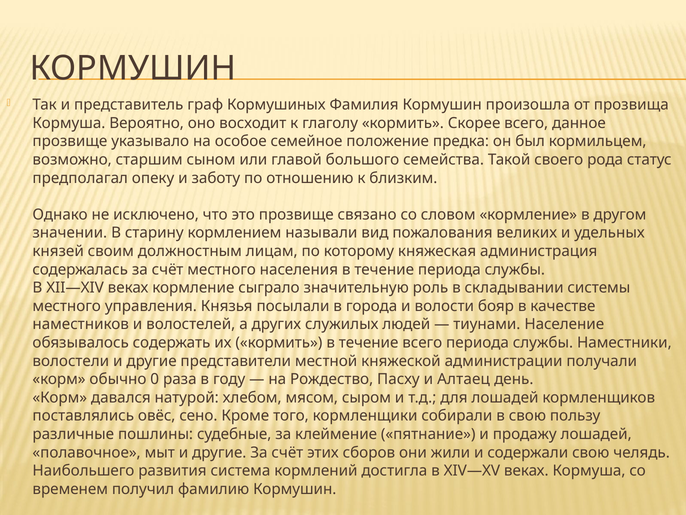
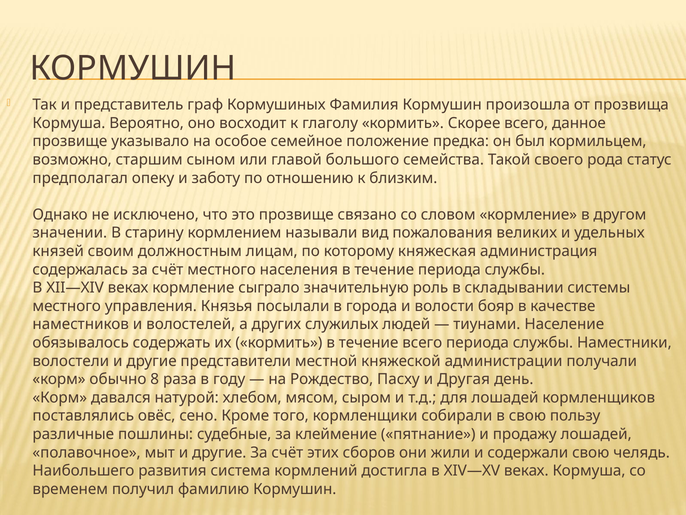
0: 0 -> 8 (155, 379)
Алтаец: Алтаец -> Другая (464, 379)
